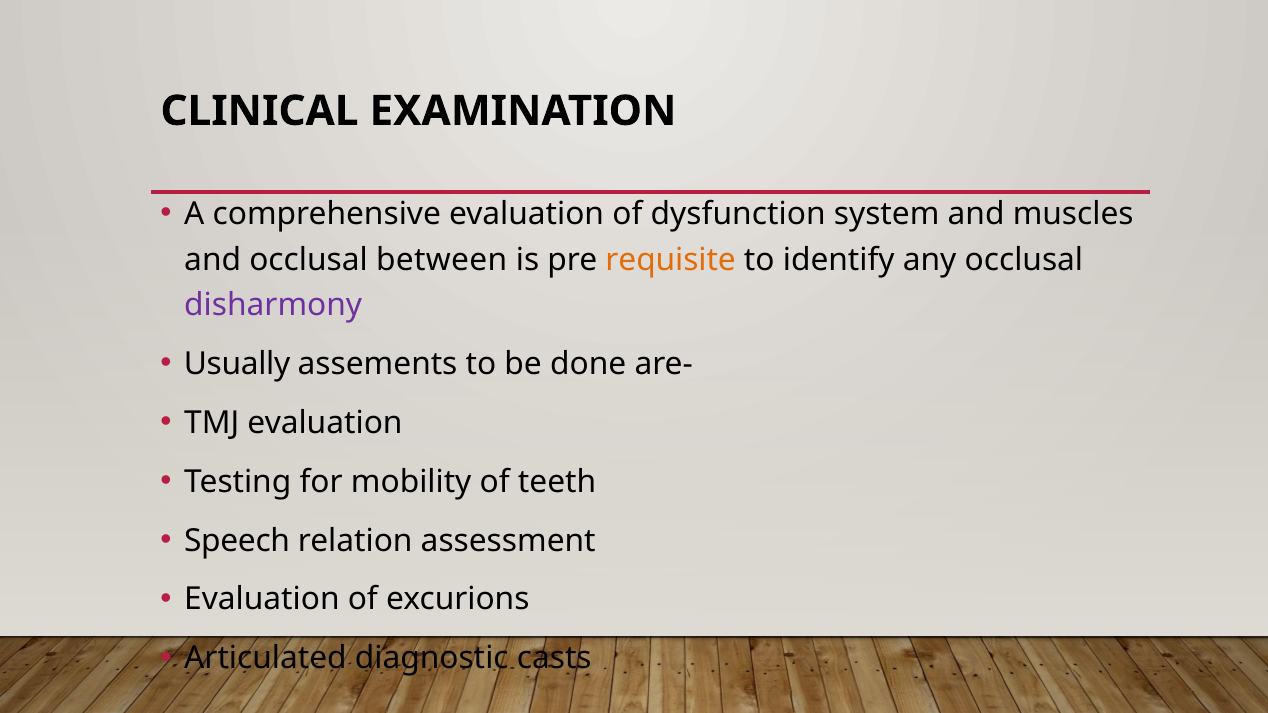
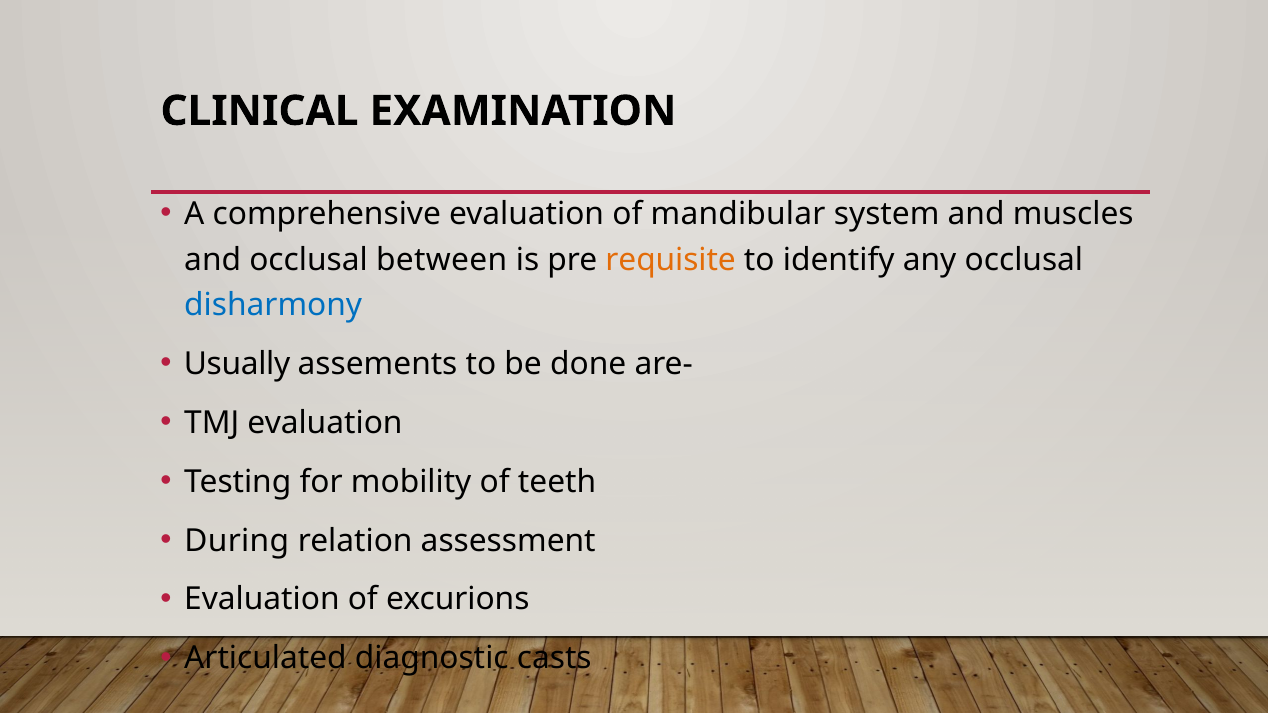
dysfunction: dysfunction -> mandibular (738, 214)
disharmony colour: purple -> blue (273, 305)
Speech: Speech -> During (237, 541)
